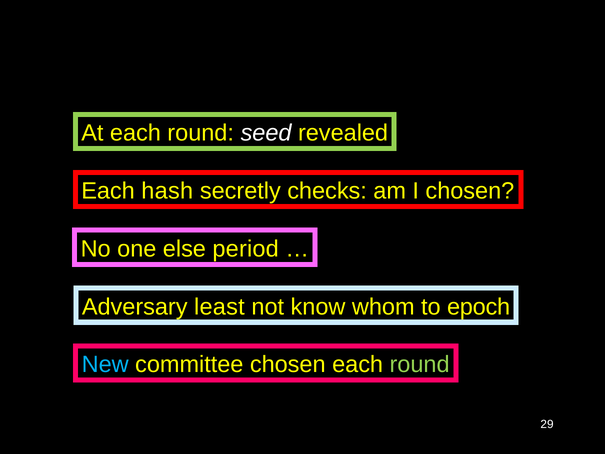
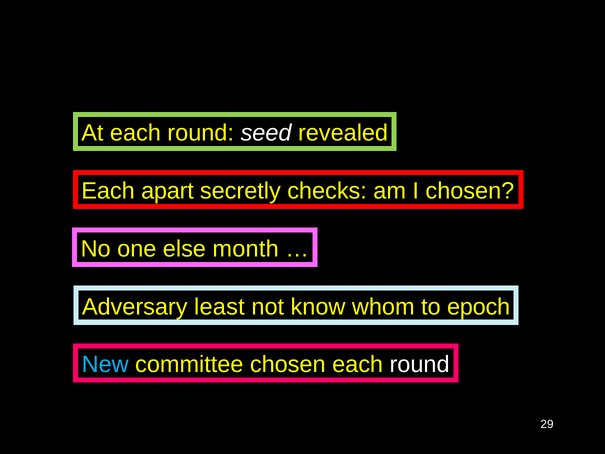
hash: hash -> apart (167, 191)
period: period -> month (246, 249)
round colour: light green -> white (420, 365)
